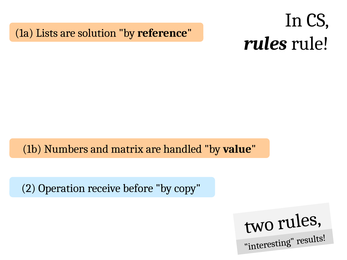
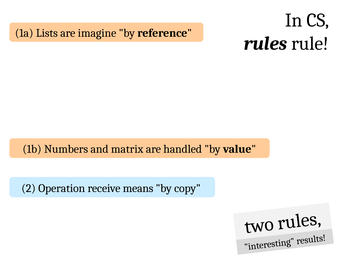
solution: solution -> imagine (97, 33)
before: before -> means (138, 188)
